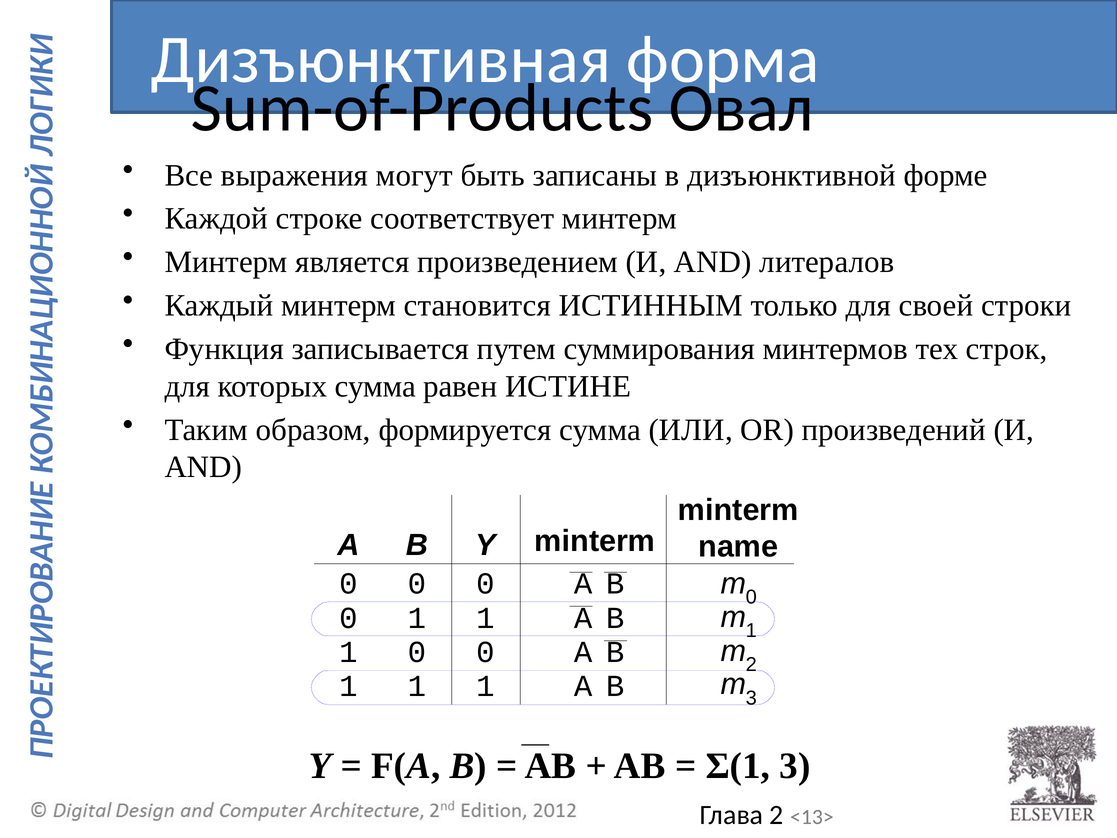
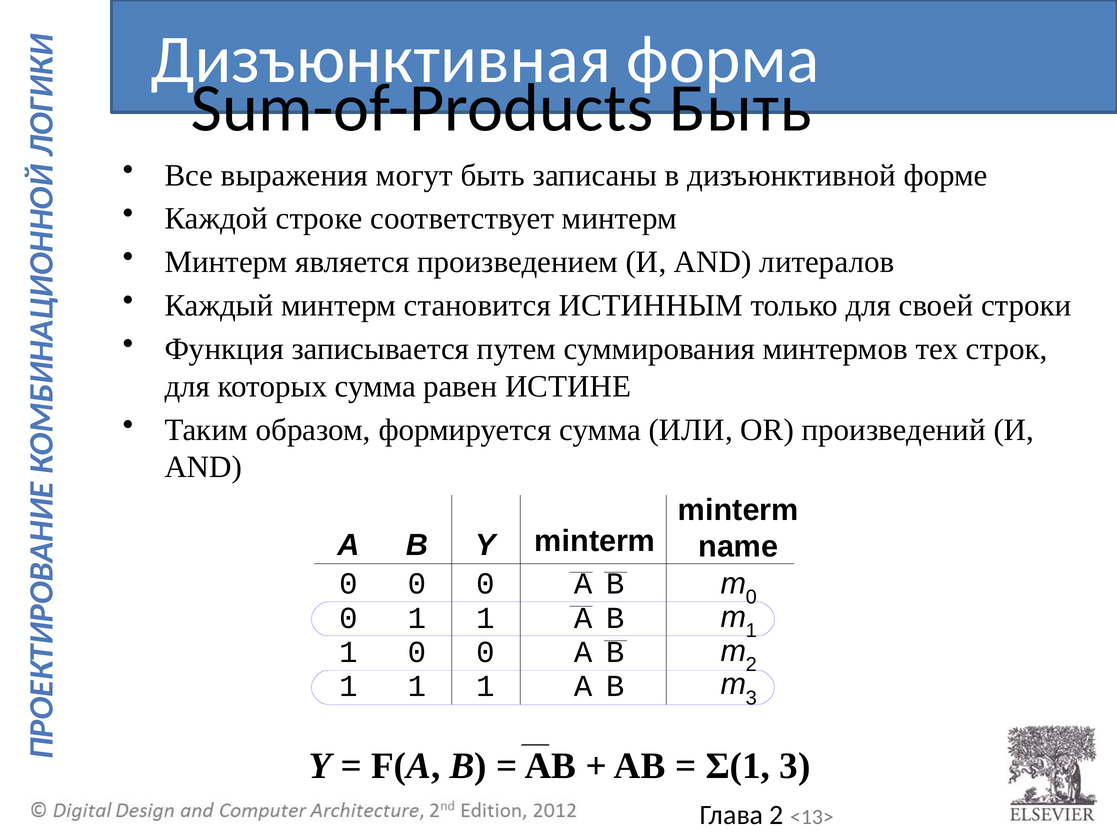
Sum-of-Products Овал: Овал -> Быть (741, 108)
